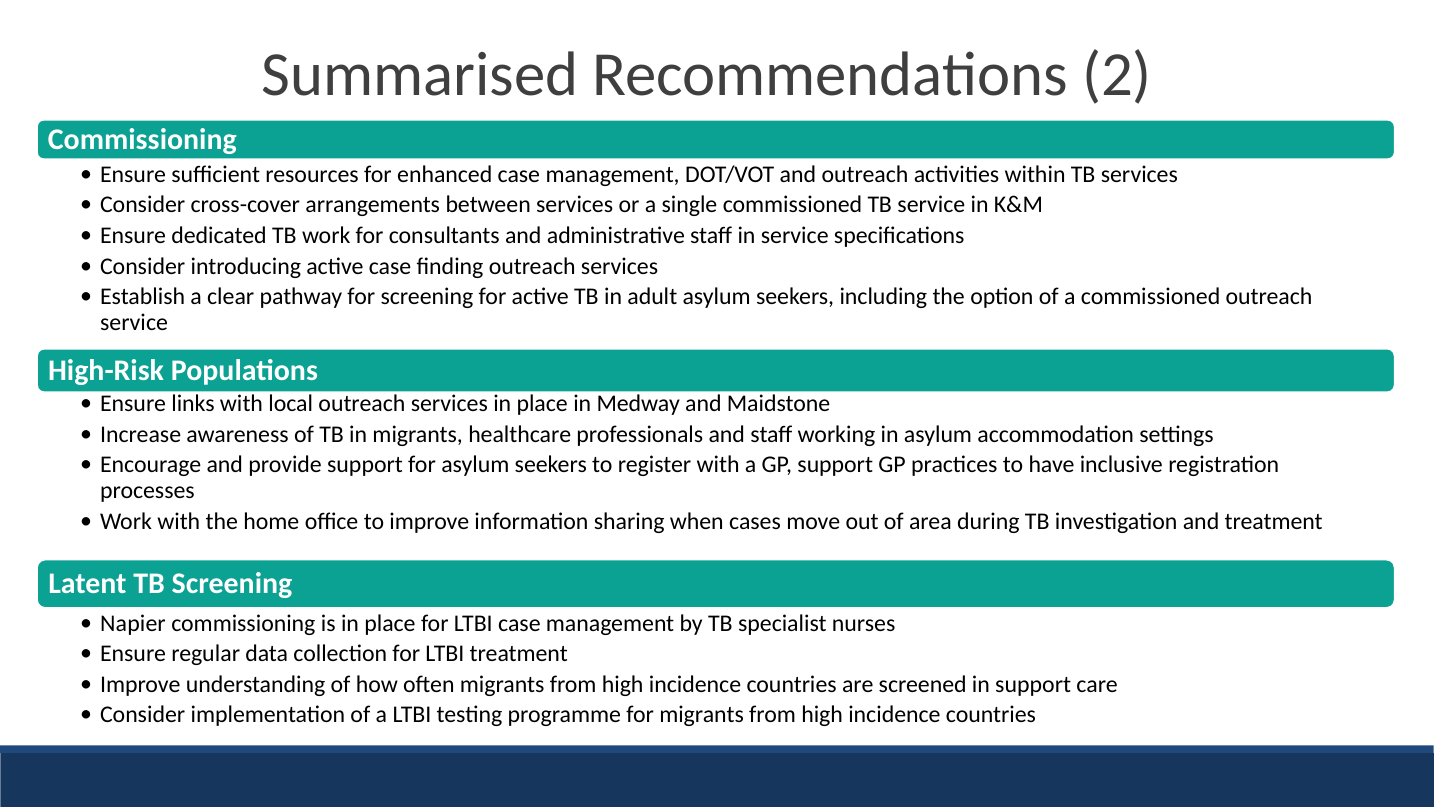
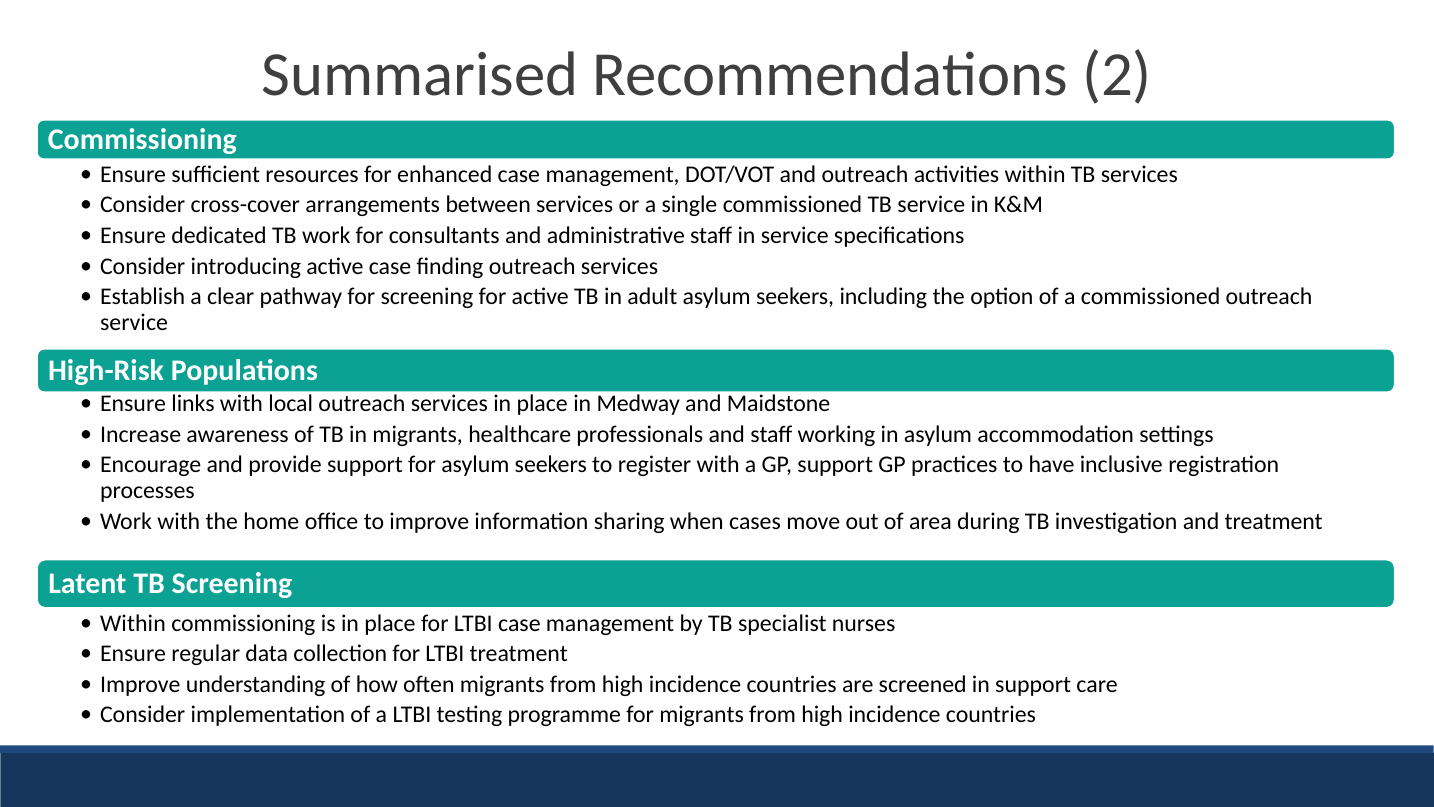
Napier: Napier -> Within (133, 623)
